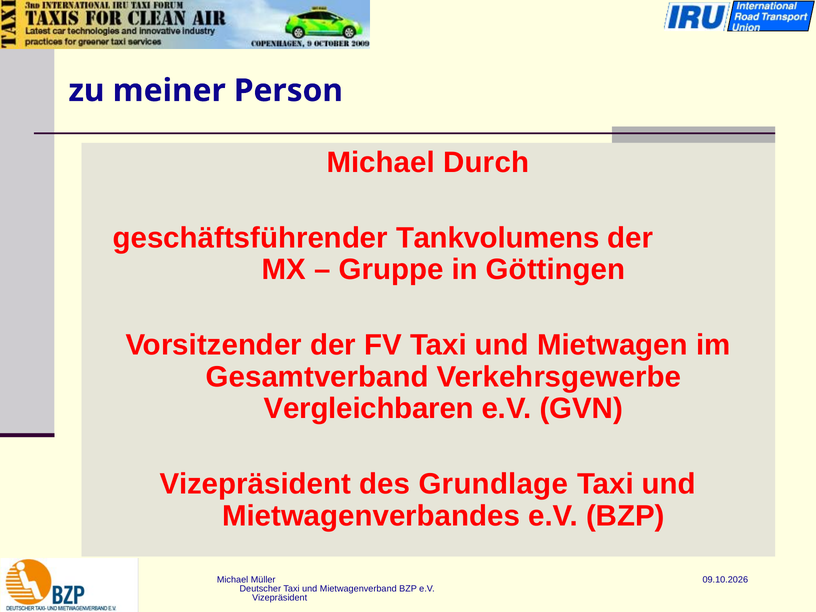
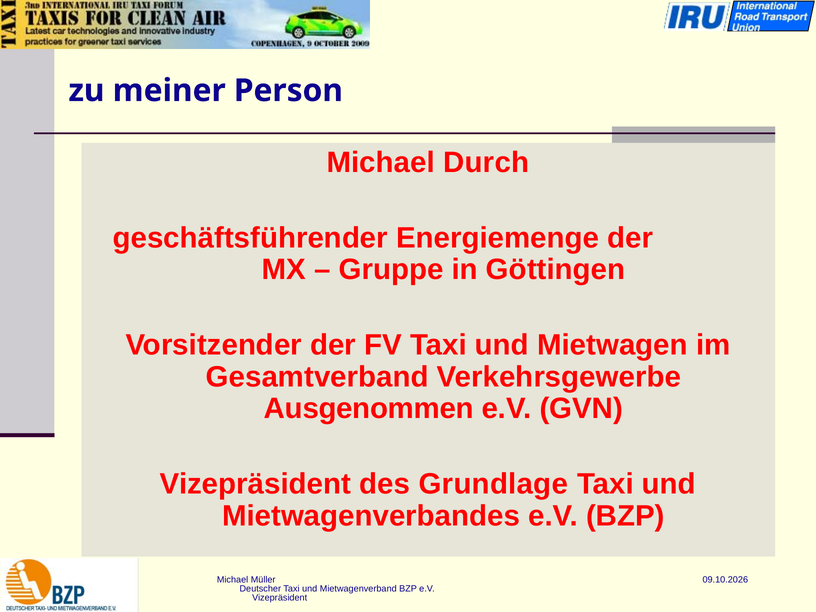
Tankvolumens: Tankvolumens -> Energiemenge (498, 238)
Vergleichbaren: Vergleichbaren -> Ausgenommen (369, 409)
